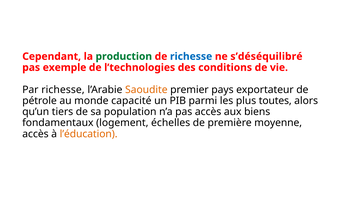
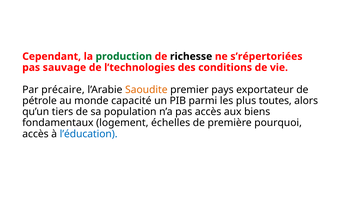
richesse colour: blue -> black (191, 57)
s’déséquilibré: s’déséquilibré -> s’répertoriées (266, 57)
exemple: exemple -> sauvage (64, 68)
Par richesse: richesse -> précaire (63, 90)
moyenne: moyenne -> pourquoi (278, 123)
l’éducation colour: orange -> blue (89, 134)
